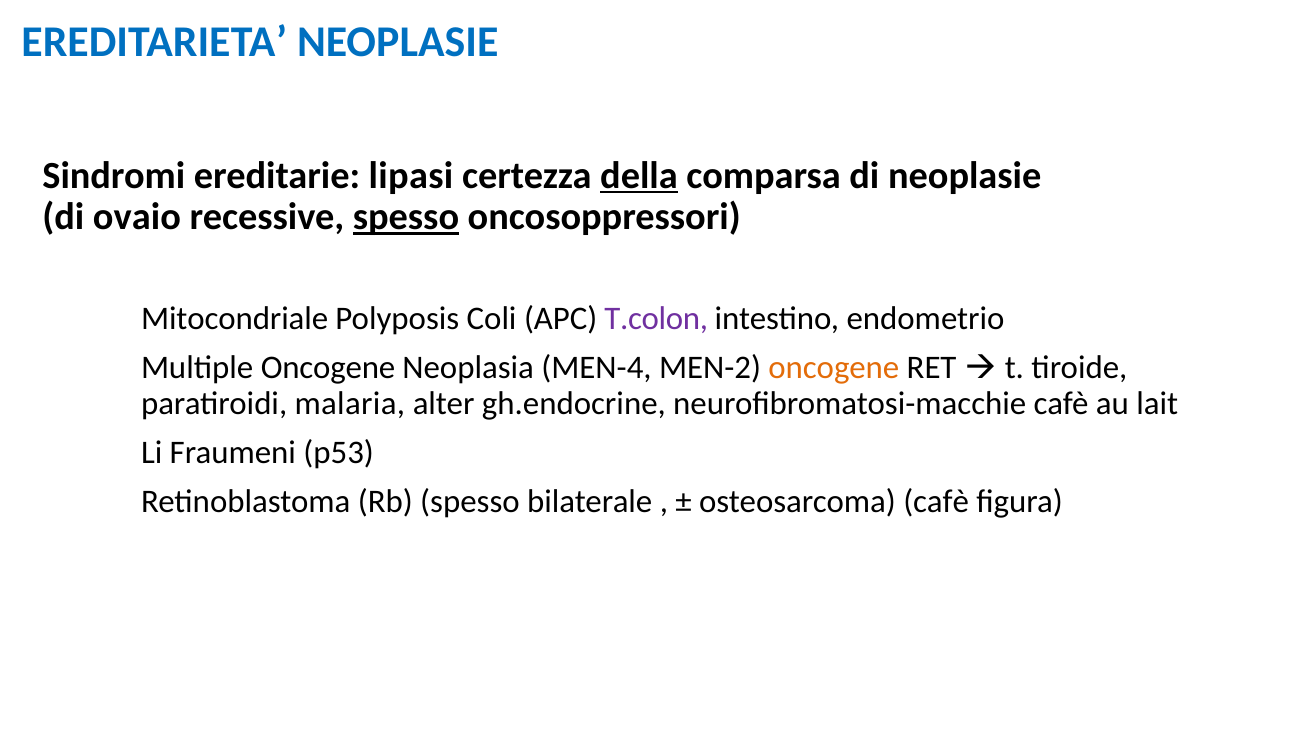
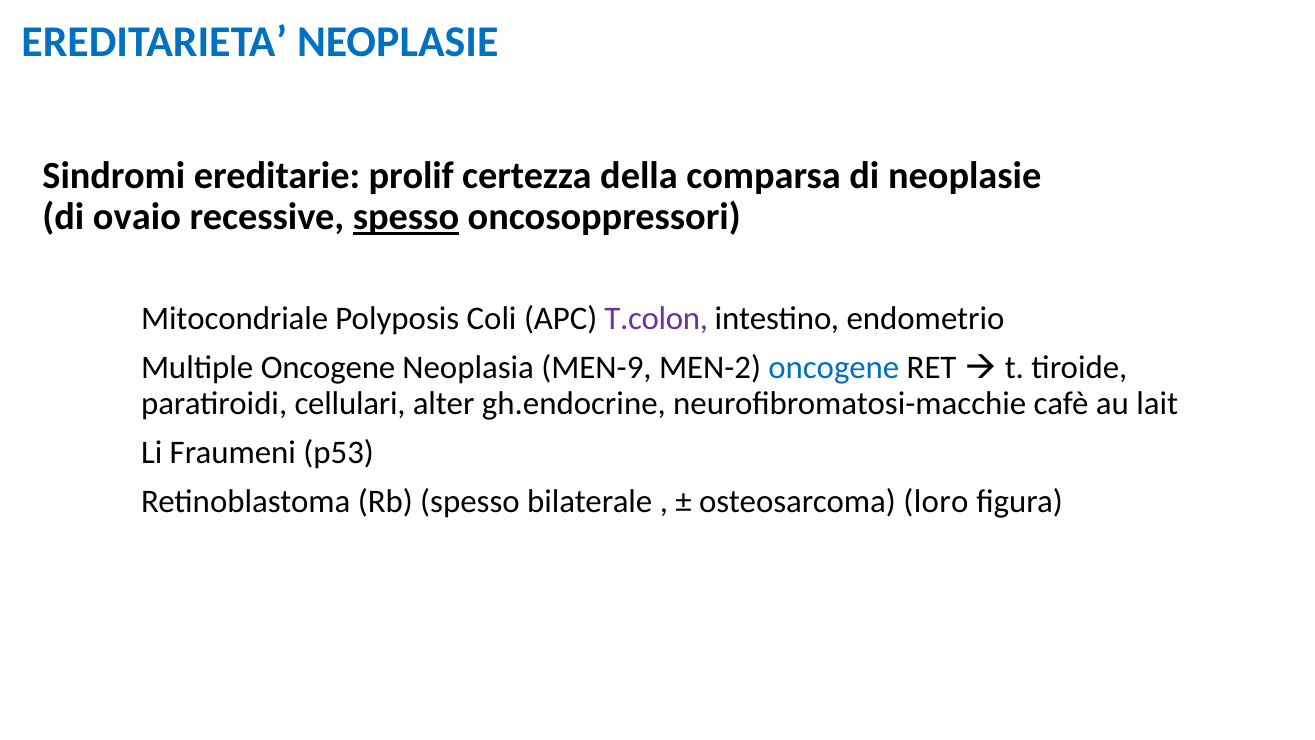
lipasi: lipasi -> prolif (411, 176)
della underline: present -> none (639, 176)
MEN-4: MEN-4 -> MEN-9 (596, 368)
oncogene colour: orange -> blue (834, 368)
malaria: malaria -> cellulari (350, 403)
osteosarcoma cafè: cafè -> loro (936, 501)
